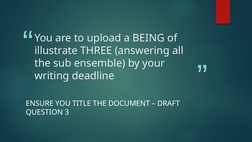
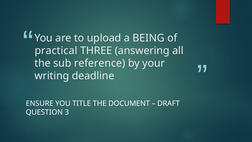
illustrate: illustrate -> practical (56, 51)
ensemble: ensemble -> reference (100, 63)
